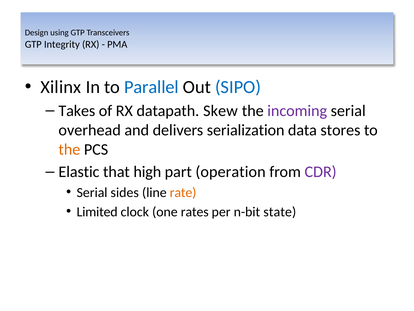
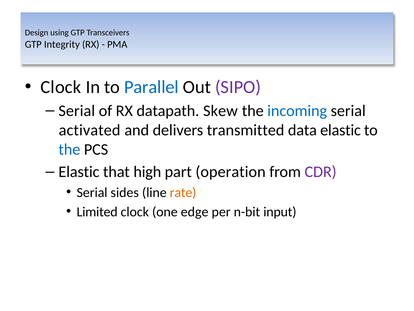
Xilinx: Xilinx -> Clock (61, 87)
SIPO colour: blue -> purple (238, 87)
Takes: Takes -> Serial (77, 111)
incoming colour: purple -> blue (297, 111)
overhead: overhead -> activated (90, 130)
serialization: serialization -> transmitted (246, 130)
data stores: stores -> elastic (341, 130)
the colour: orange -> blue (69, 149)
rates: rates -> edge (195, 212)
state: state -> input (280, 212)
